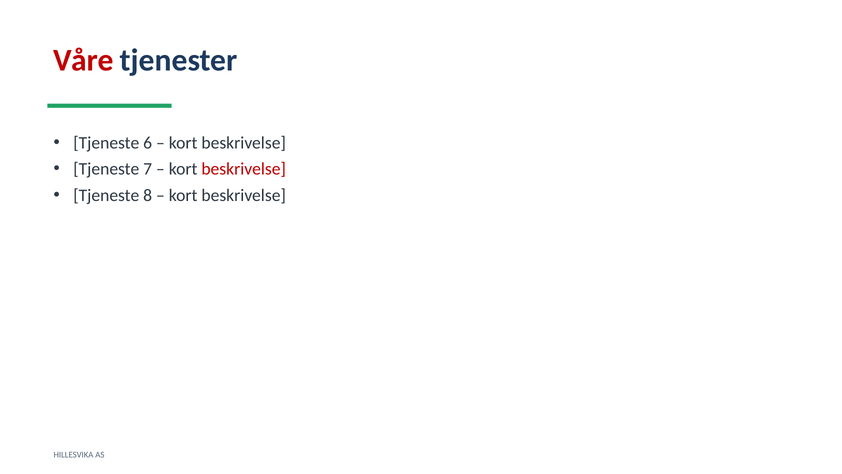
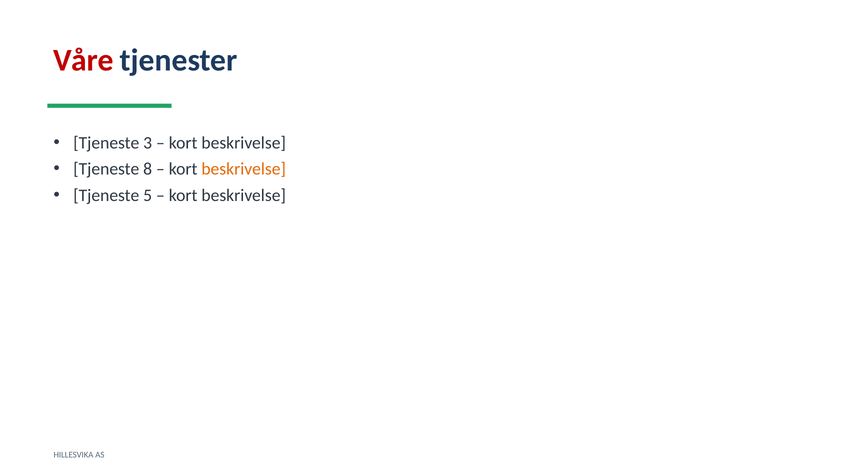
6: 6 -> 3 (148, 143)
7: 7 -> 8 (148, 169)
beskrivelse colour: red -> orange (244, 169)
8: 8 -> 5 (148, 195)
